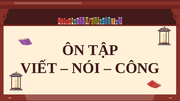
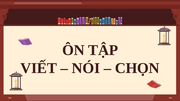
CÔNG: CÔNG -> CHỌN (137, 68)
